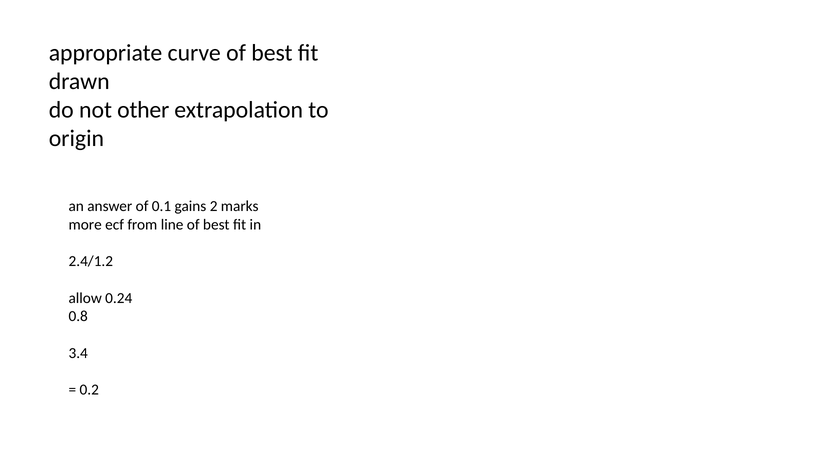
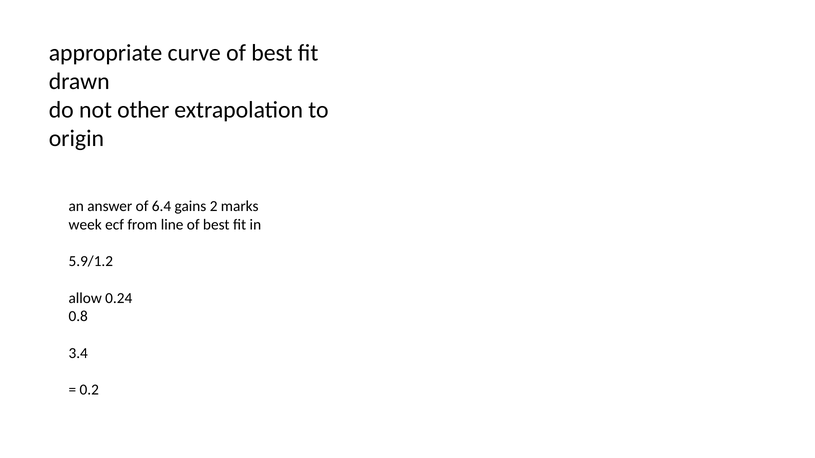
0.1: 0.1 -> 6.4 (161, 207)
more: more -> week (85, 225)
2.4/1.2: 2.4/1.2 -> 5.9/1.2 (91, 262)
